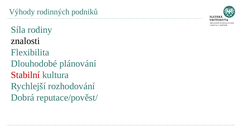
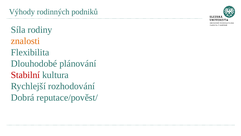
znalosti colour: black -> orange (25, 41)
